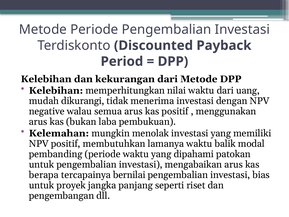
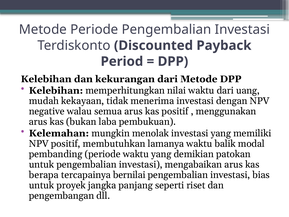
dikurangi: dikurangi -> kekayaan (83, 101)
dipahami: dipahami -> demikian (194, 154)
